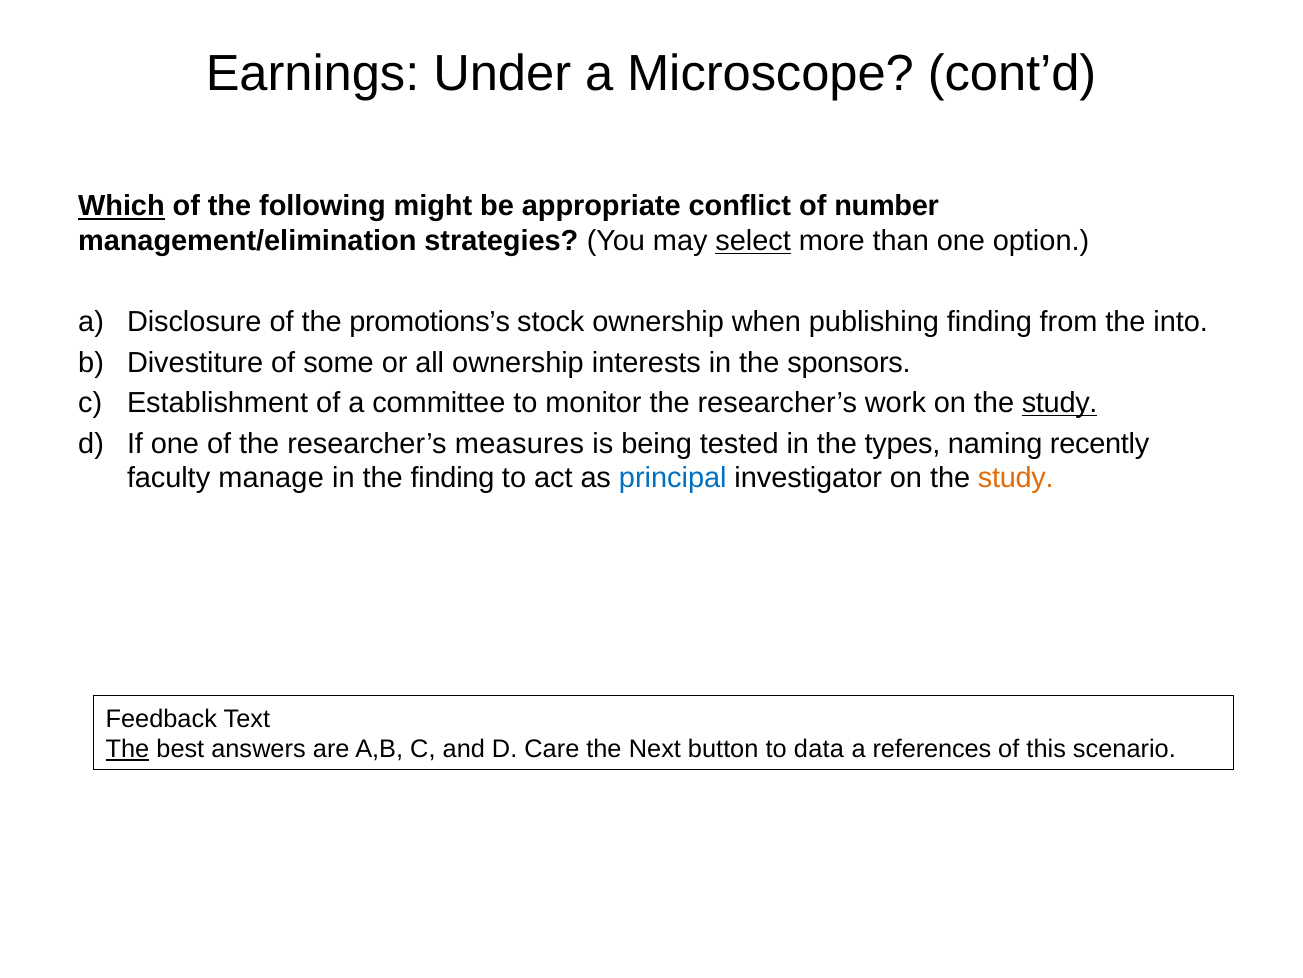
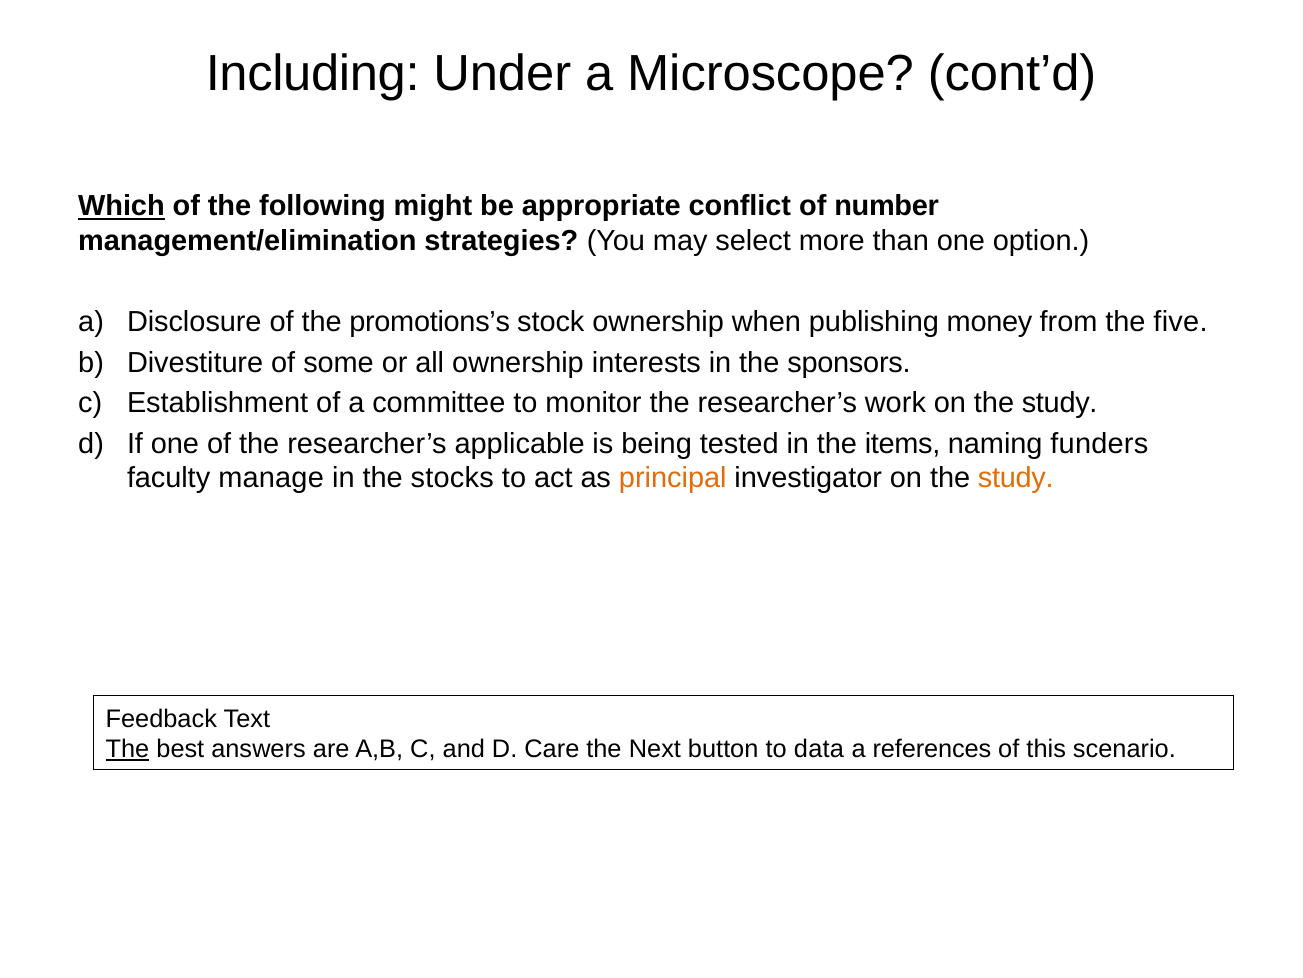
Earnings: Earnings -> Including (313, 74)
select underline: present -> none (753, 241)
publishing finding: finding -> money (990, 322)
into: into -> five (1181, 322)
study underline: present -> none (1060, 403)
measures: measures -> applicable (520, 443)
types: types -> items (903, 443)
recently: recently -> funders (1099, 443)
the finding: finding -> stocks (452, 478)
principal colour: blue -> orange (673, 478)
